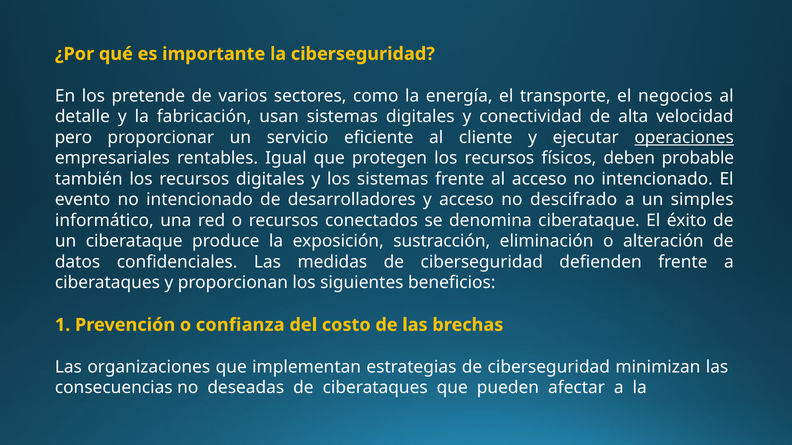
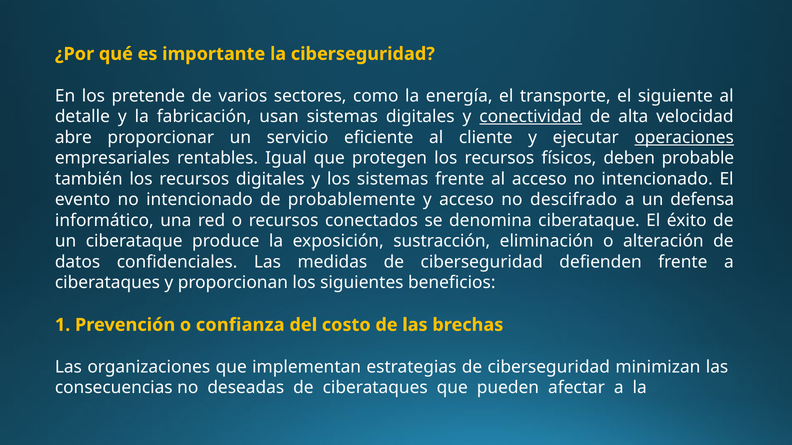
negocios: negocios -> siguiente (675, 96)
conectividad underline: none -> present (531, 117)
pero: pero -> abre (73, 138)
desarrolladores: desarrolladores -> probablemente (352, 200)
simples: simples -> defensa (702, 200)
